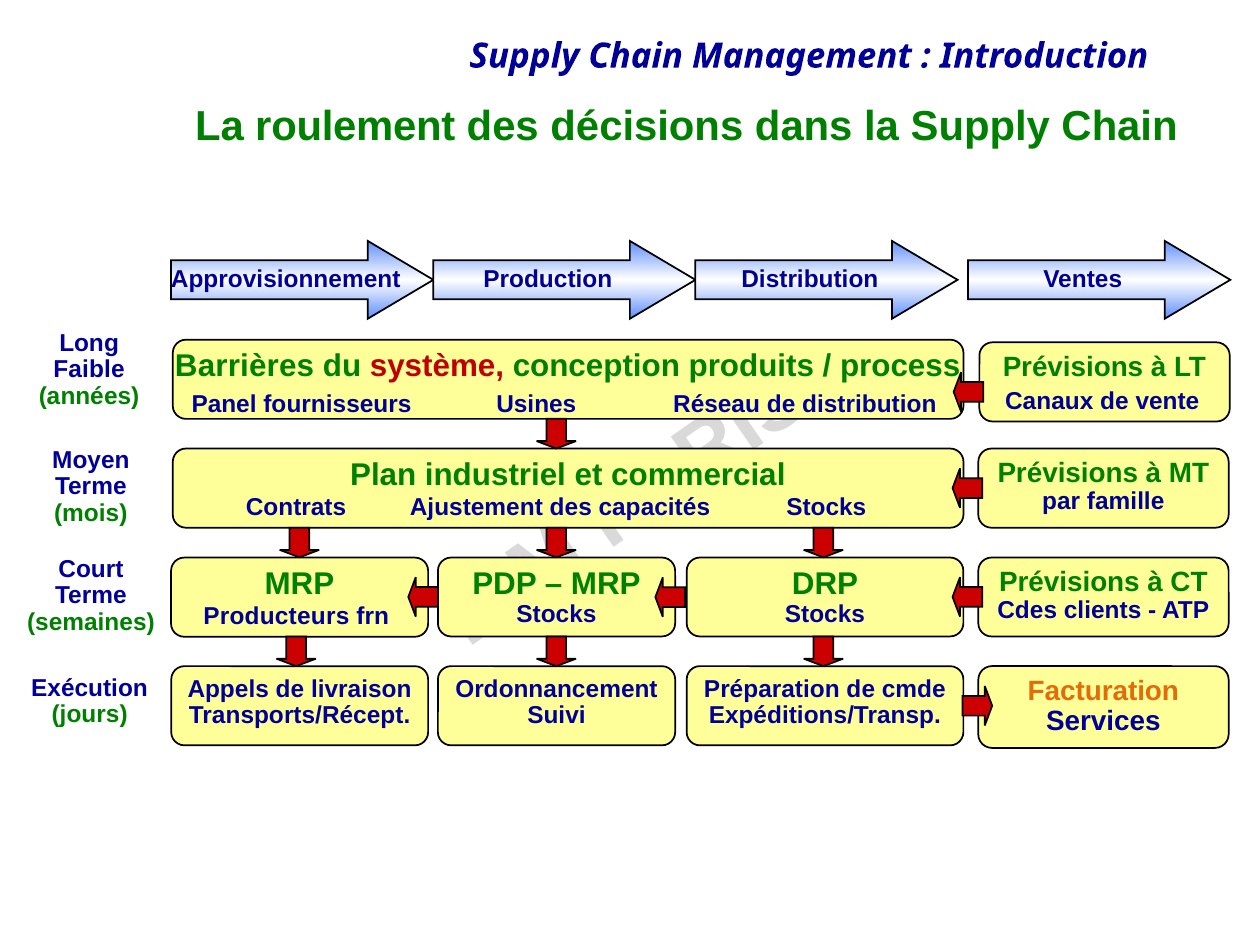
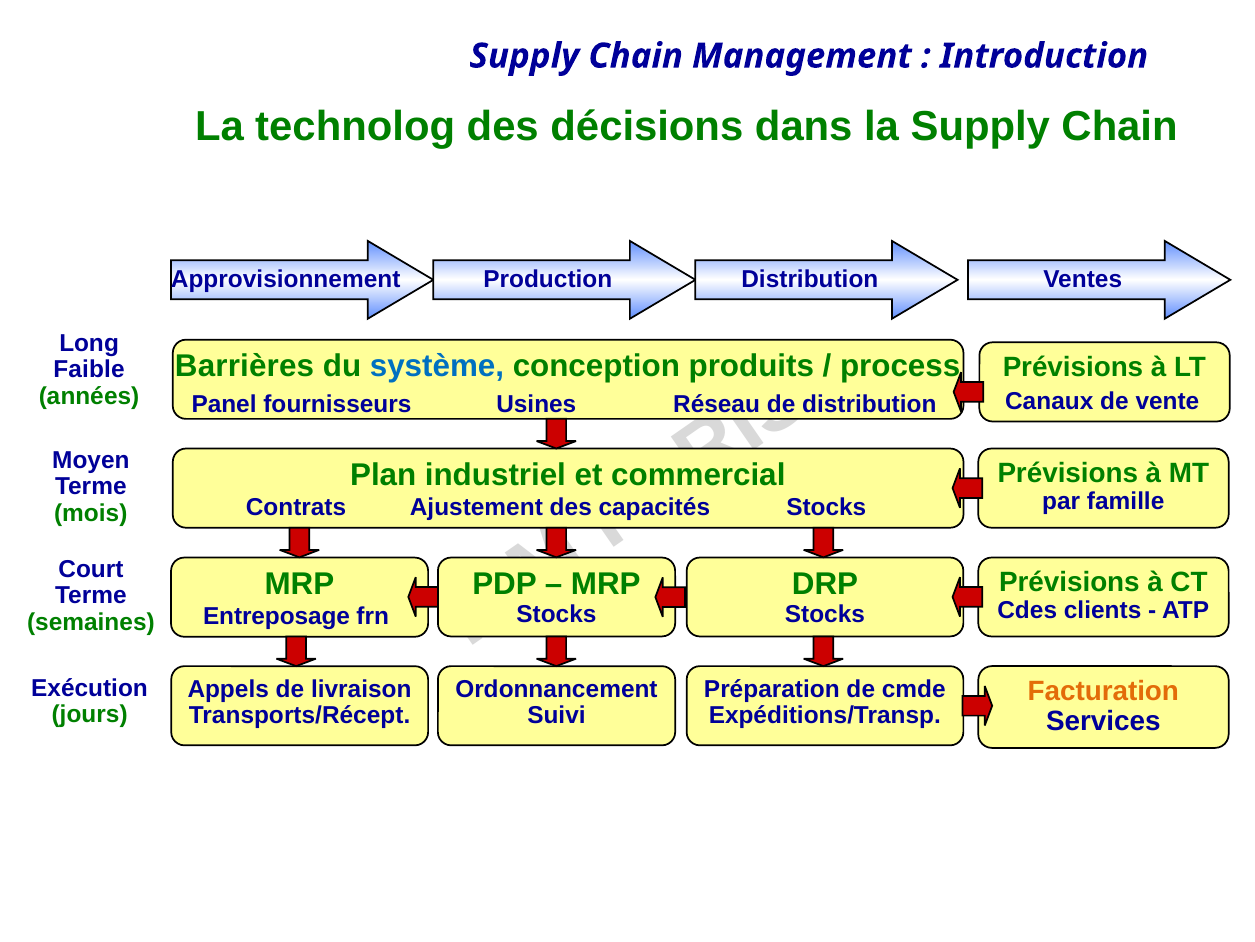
roulement: roulement -> technolog (355, 126)
système colour: red -> blue (437, 366)
Producteurs: Producteurs -> Entreposage (276, 616)
